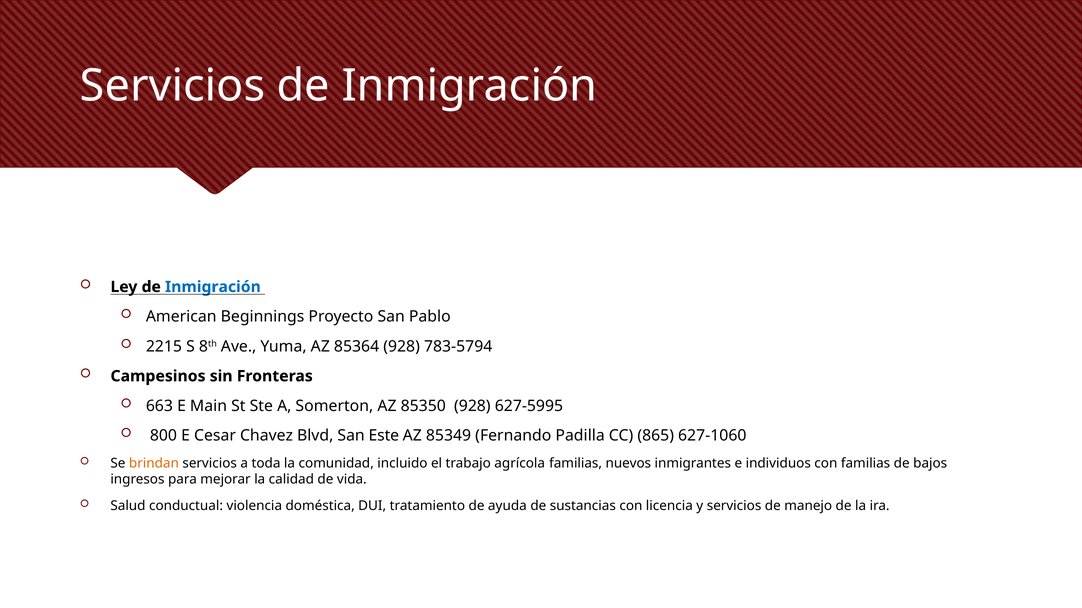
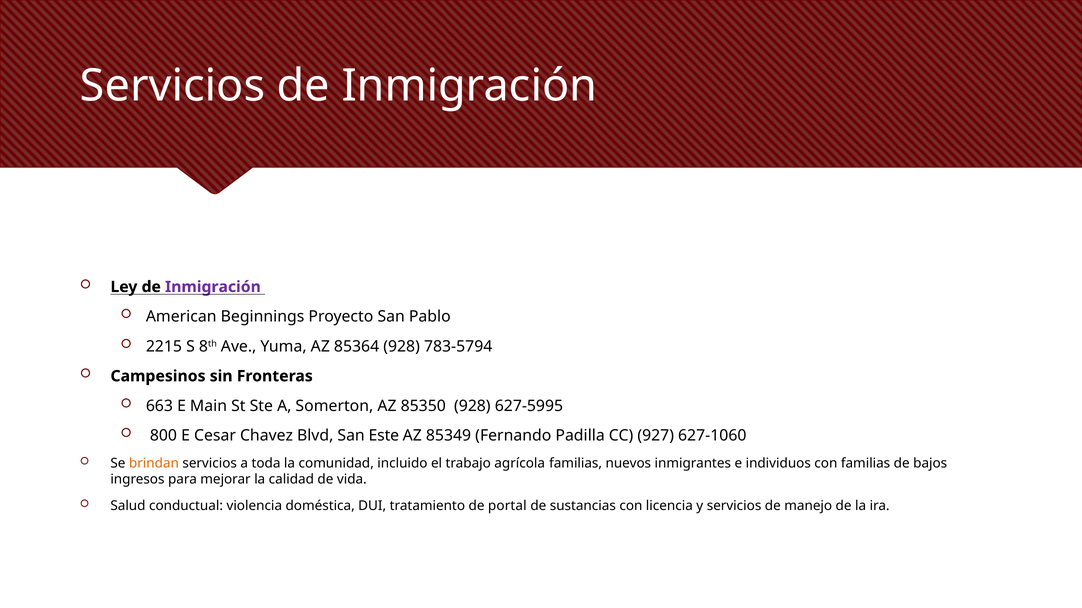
Inmigración colour: blue -> purple (213, 287)
865: 865 -> 927 (656, 436)
ayuda: ayuda -> portal (507, 506)
